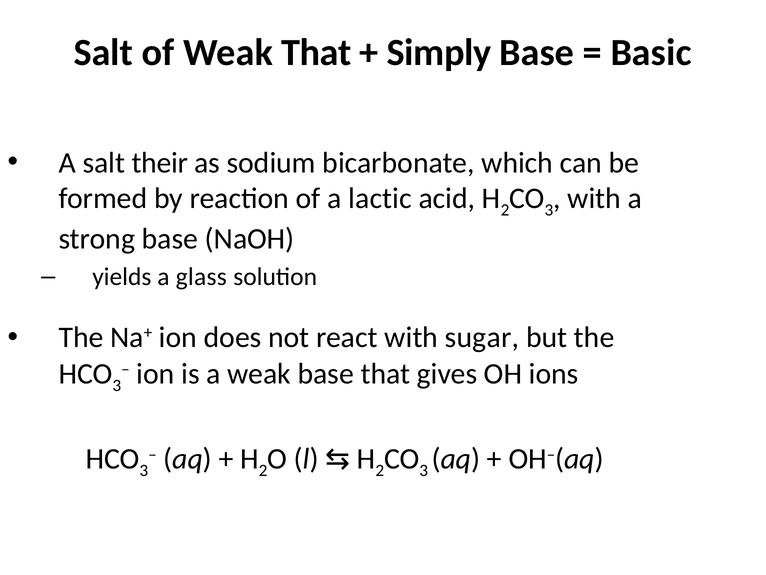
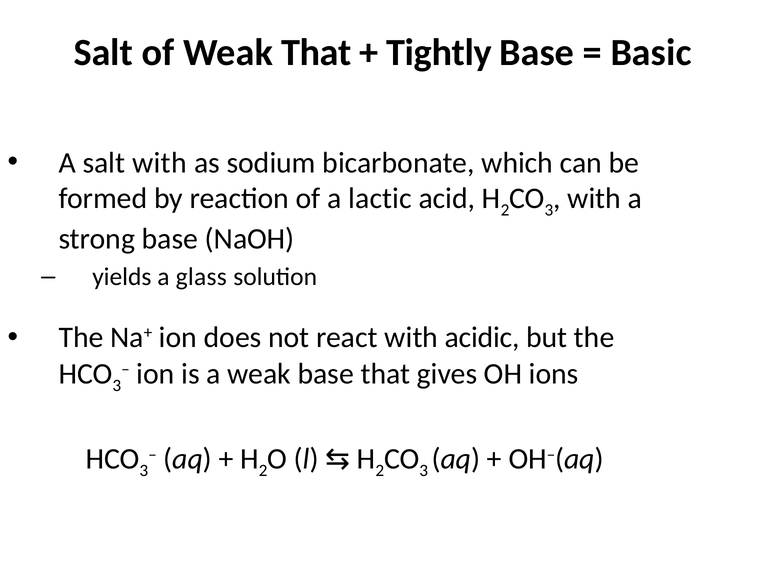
Simply: Simply -> Tightly (439, 52)
salt their: their -> with (159, 163)
sugar: sugar -> acidic (482, 337)
